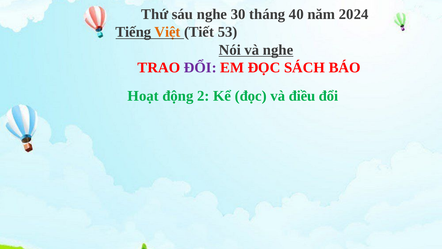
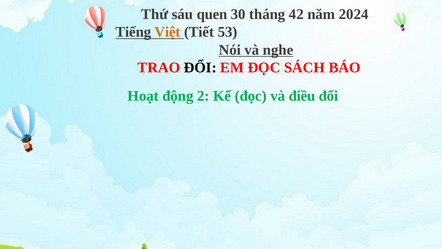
sáu nghe: nghe -> quen (212, 14)
40: 40 -> 42 (296, 14)
ĐỔI colour: purple -> black (200, 67)
